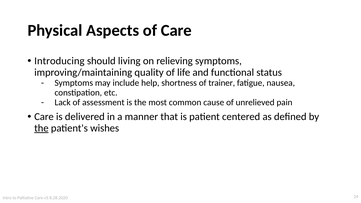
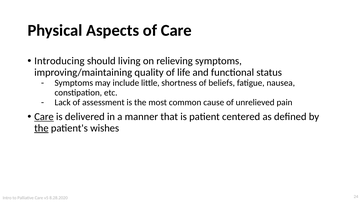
help: help -> little (150, 83)
trainer: trainer -> beliefs (222, 83)
Care underline: none -> present (44, 117)
